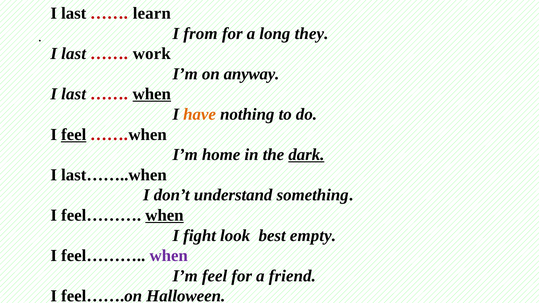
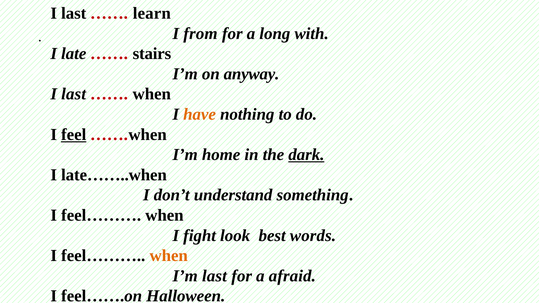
they: they -> with (312, 33)
last: last -> late (74, 54)
work: work -> stairs (152, 54)
when underline: present -> none (152, 94)
last……..when: last……..when -> late……..when (114, 175)
when underline: present -> none (164, 215)
empty: empty -> words (313, 236)
when colour: purple -> orange (169, 256)
I’m feel: feel -> last (214, 276)
friend: friend -> afraid (292, 276)
